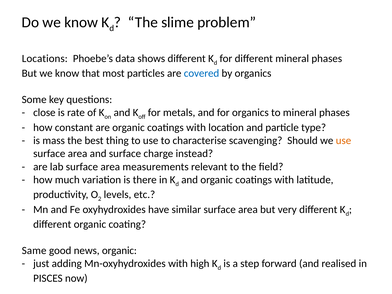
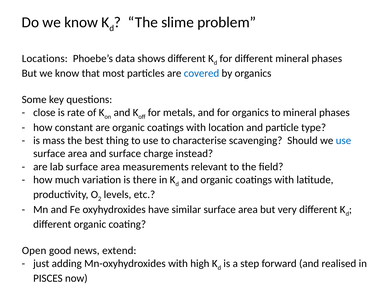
use colour: orange -> blue (343, 141)
Same: Same -> Open (34, 250)
news organic: organic -> extend (119, 250)
